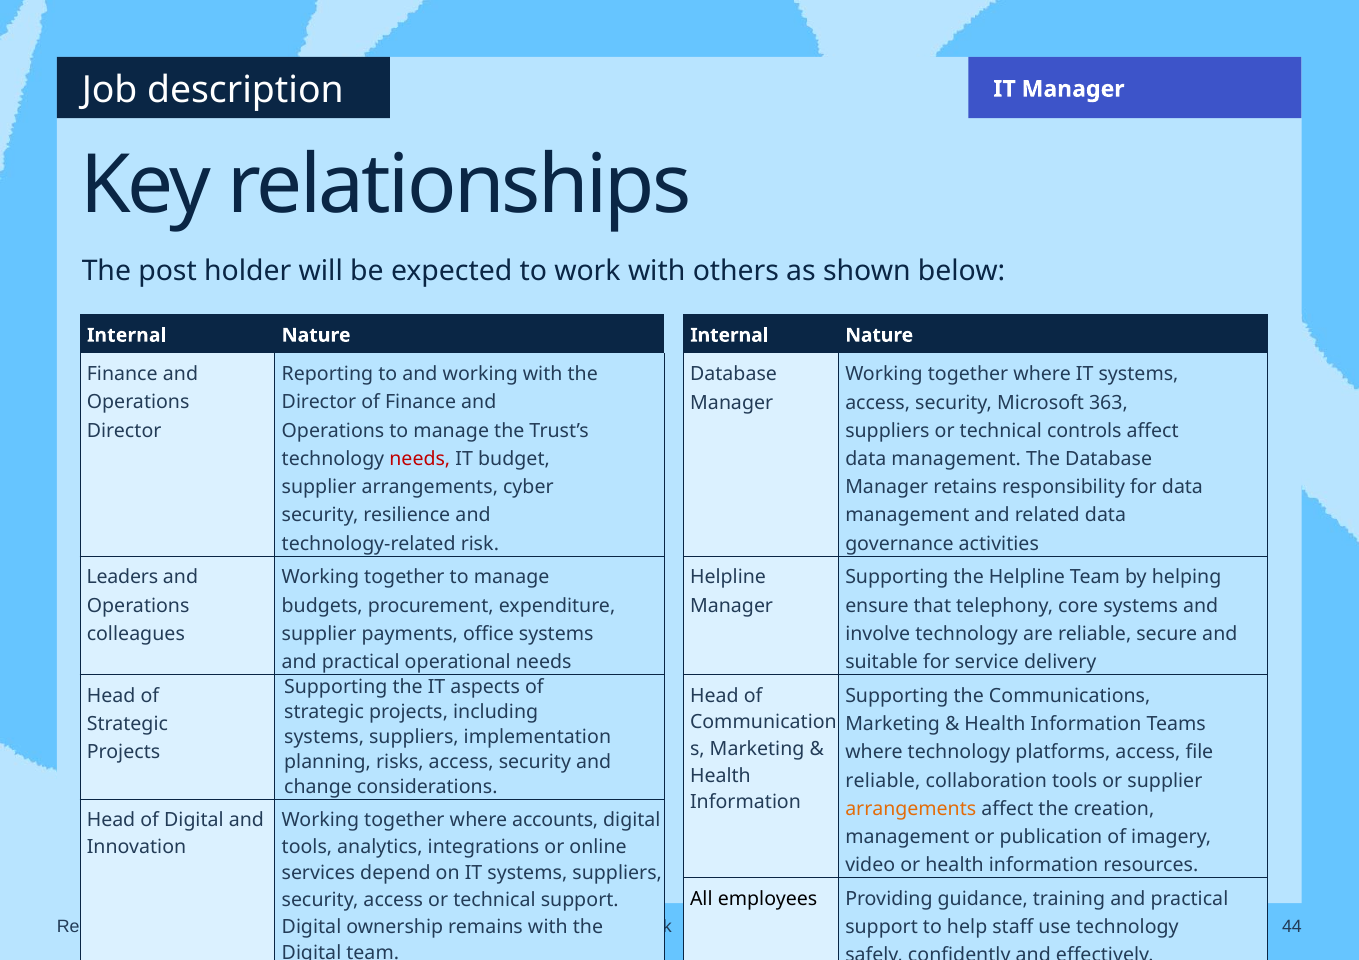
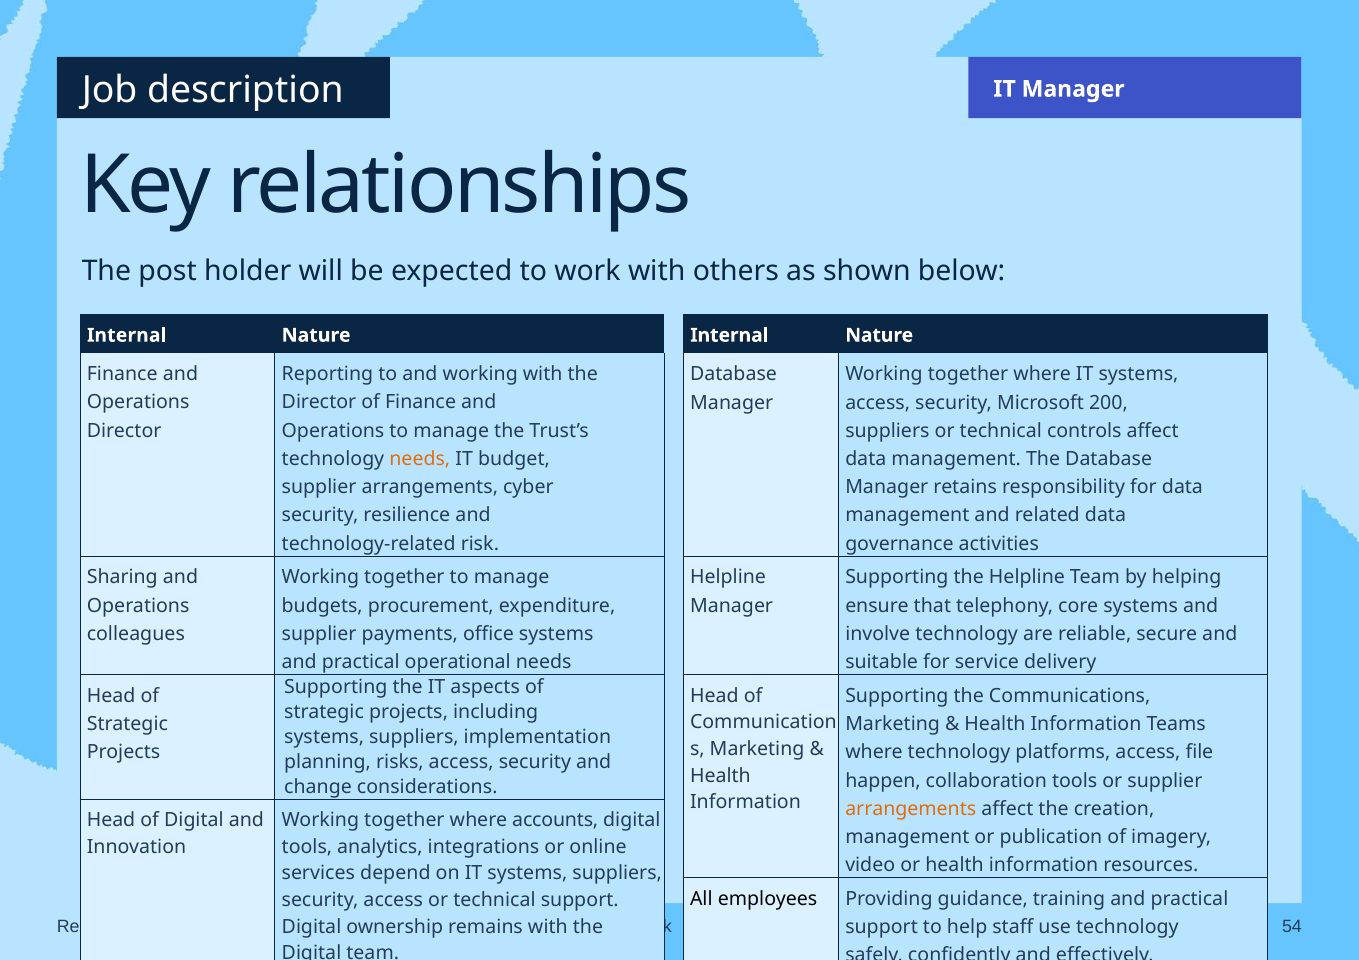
363: 363 -> 200 (1108, 403)
needs colour: red -> orange (420, 459)
Leaders: Leaders -> Sharing (122, 578)
reliable: reliable -> happen (883, 781)
44: 44 -> 54 (1292, 928)
